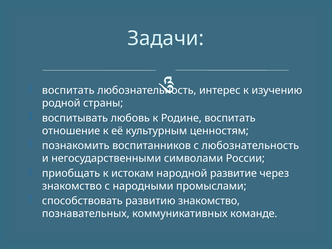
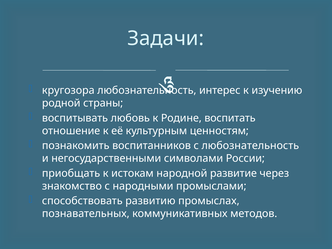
воспитать: воспитать -> кругозора (68, 90)
развитию знакомство: знакомство -> промыслах (209, 201)
команде: команде -> методов (254, 214)
